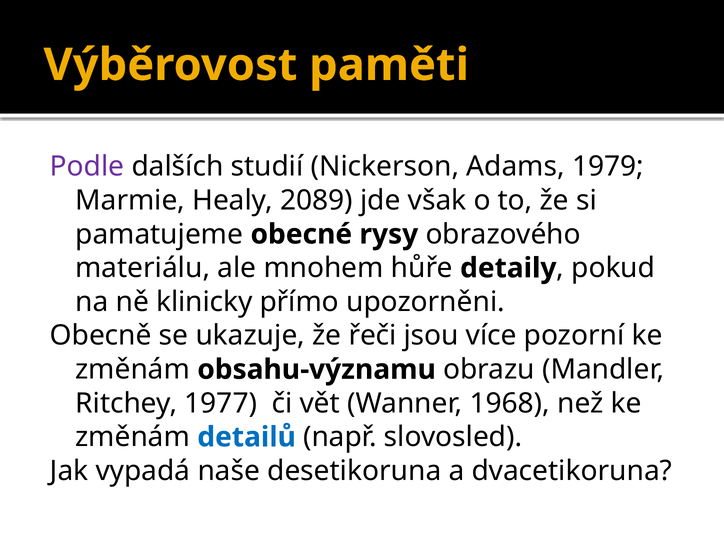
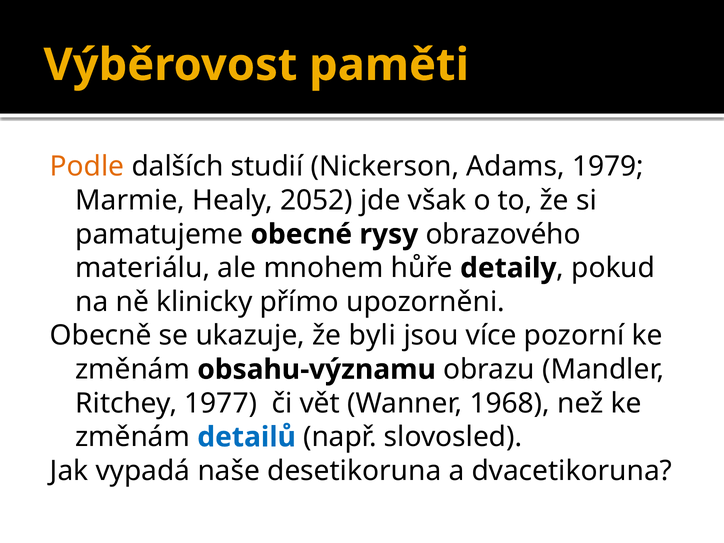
Podle colour: purple -> orange (87, 167)
2089: 2089 -> 2052 (316, 200)
řeči: řeči -> byli (372, 336)
